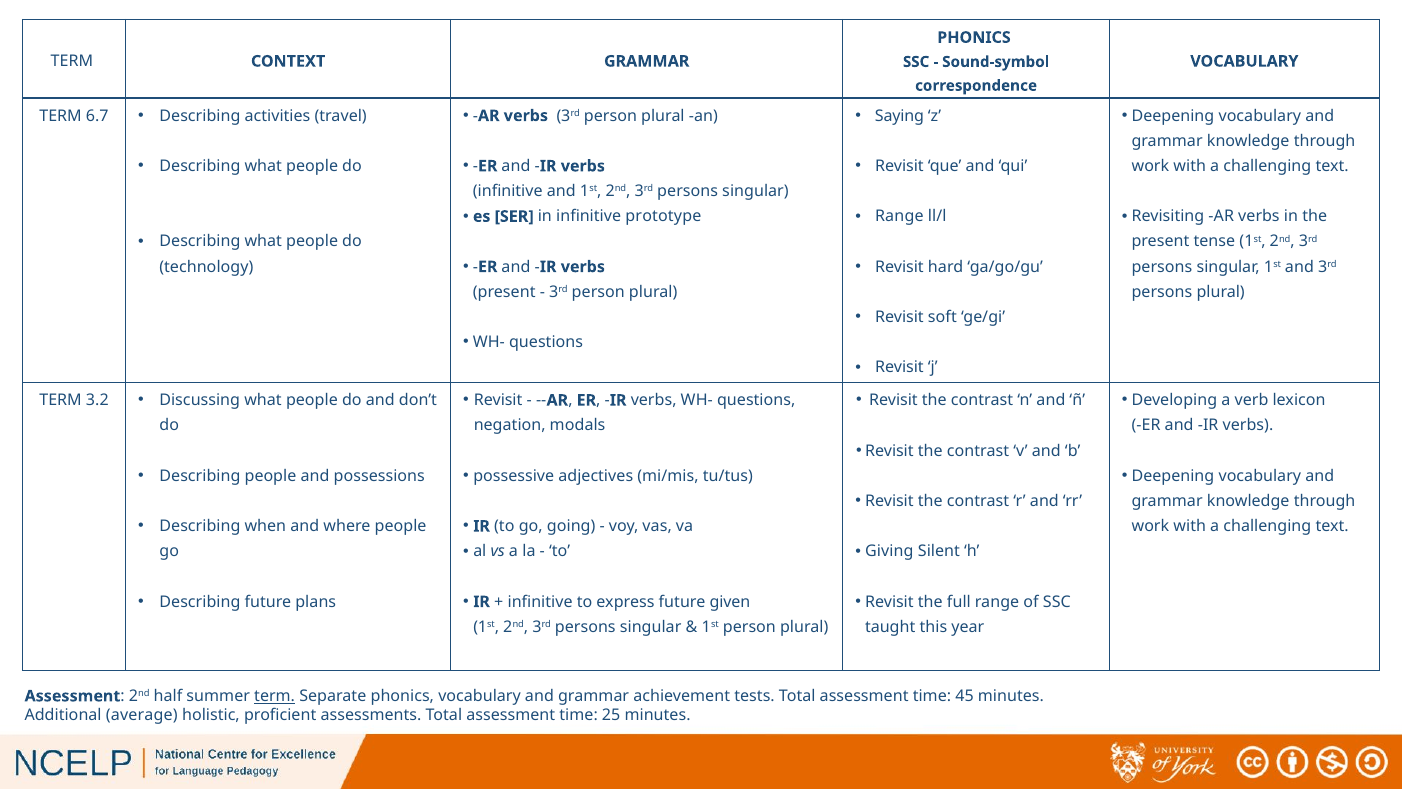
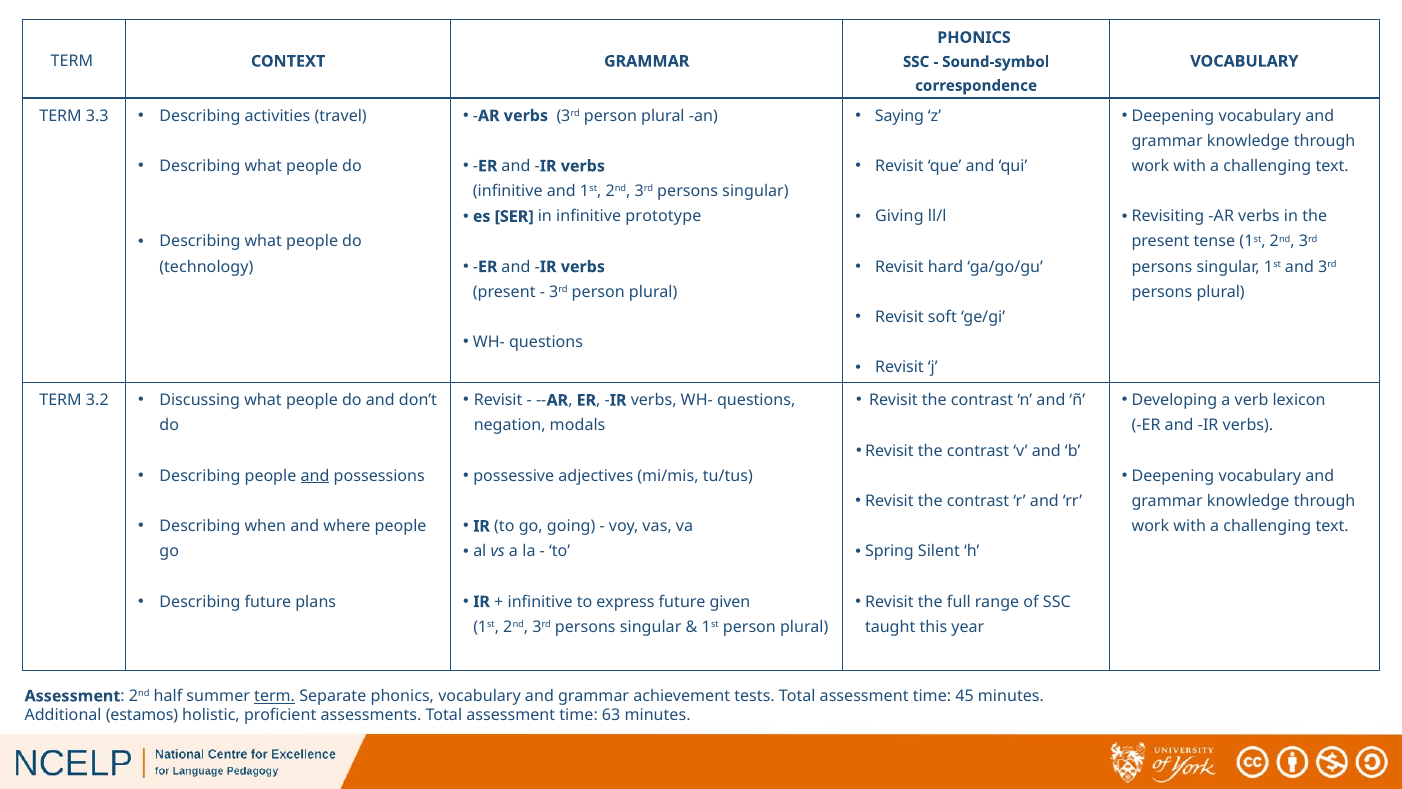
6.7: 6.7 -> 3.3 (97, 116)
Range: Range -> Giving (899, 216)
and underline: none -> present (315, 476)
Giving: Giving -> Spring (889, 551)
average: average -> estamos (142, 715)
25: 25 -> 63 (611, 715)
